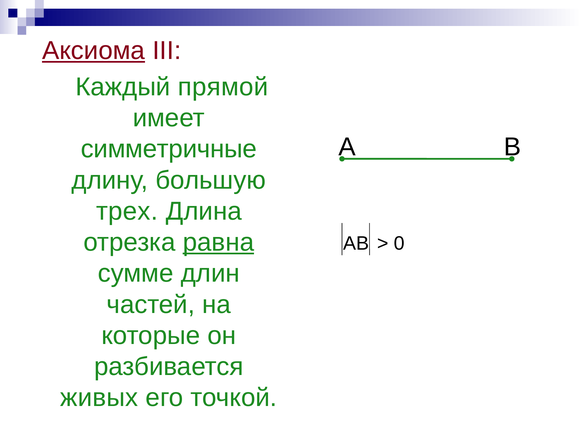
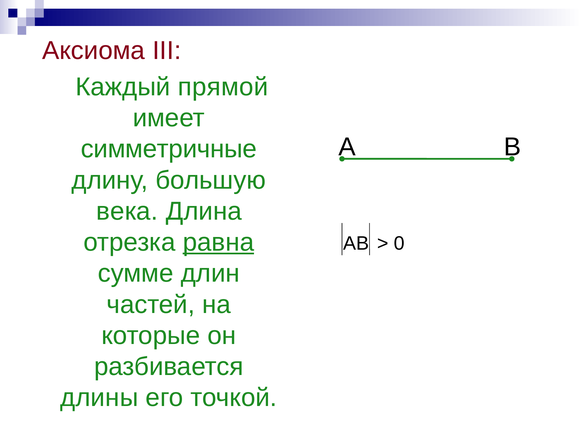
Аксиома underline: present -> none (94, 51)
трех: трех -> века (127, 211)
живых: живых -> длины (99, 398)
